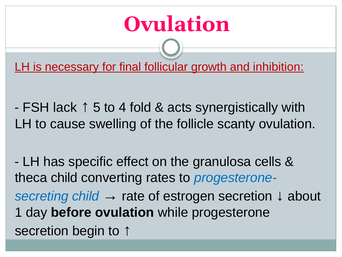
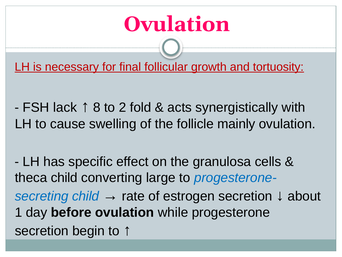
inhibition: inhibition -> tortuosity (278, 67)
5: 5 -> 8 (97, 107)
4: 4 -> 2 (123, 107)
scanty: scanty -> mainly (236, 124)
rates: rates -> large (161, 177)
